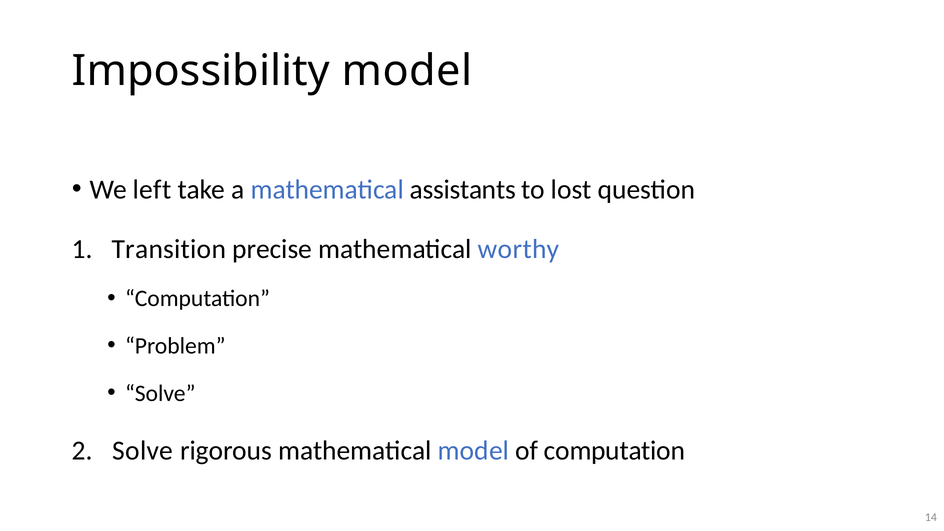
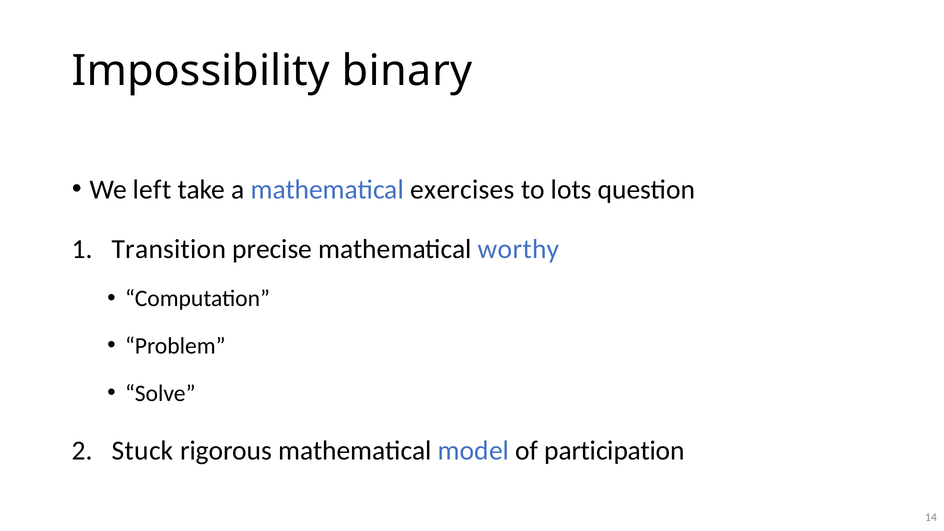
Impossibility model: model -> binary (407, 71)
assistants: assistants -> exercises (462, 190)
lost: lost -> lots (571, 190)
Solve: Solve -> Stuck (143, 451)
of computation: computation -> participation (614, 451)
